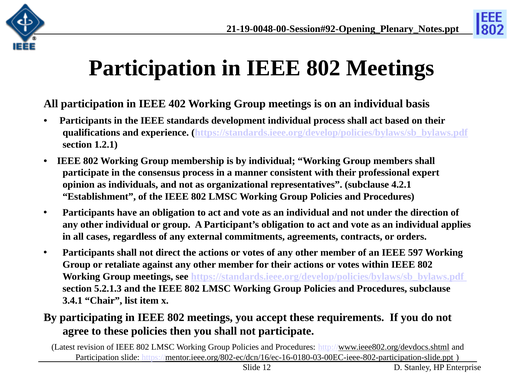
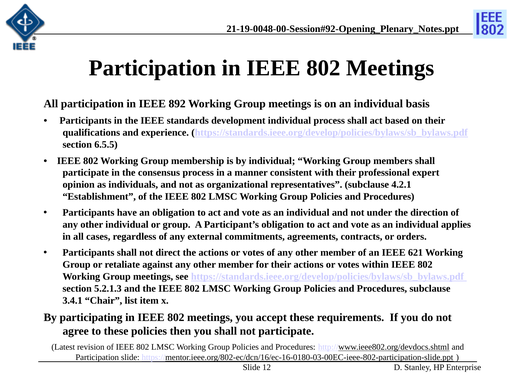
402: 402 -> 892 (177, 104)
1.2.1: 1.2.1 -> 6.5.5 (106, 145)
597: 597 -> 621 (415, 253)
